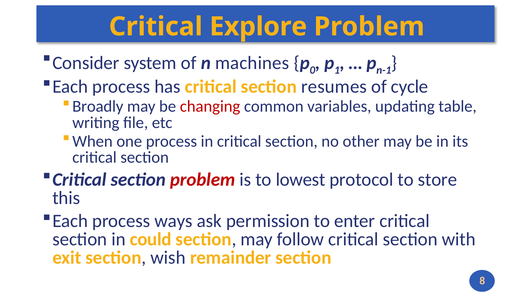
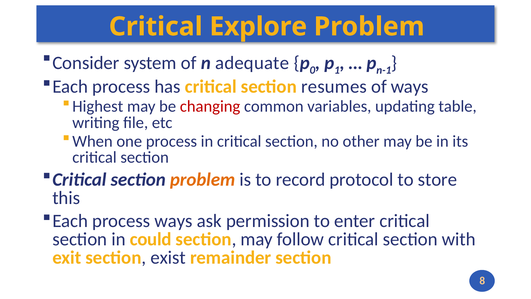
machines: machines -> adequate (252, 63)
of cycle: cycle -> ways (410, 87)
Broadly: Broadly -> Highest (98, 106)
problem colour: red -> orange (203, 179)
lowest: lowest -> record (301, 179)
wish: wish -> exist (168, 257)
